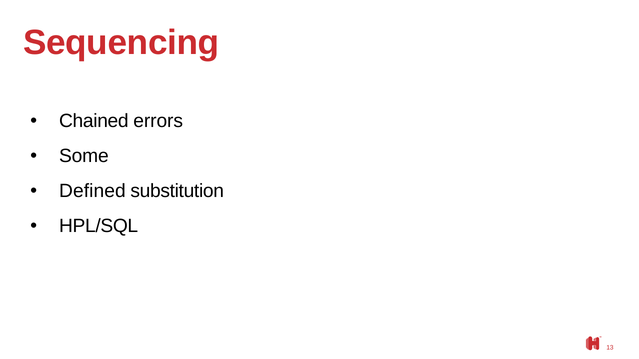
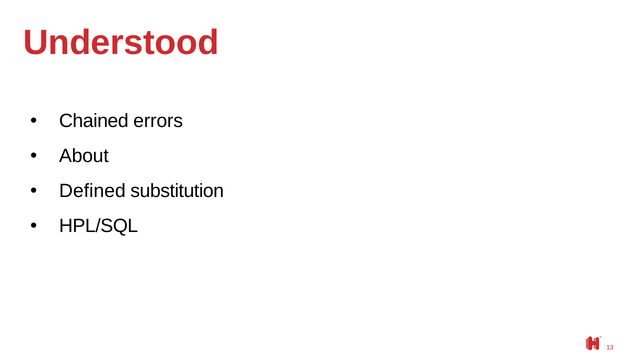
Sequencing: Sequencing -> Understood (121, 43)
Some: Some -> About (84, 156)
